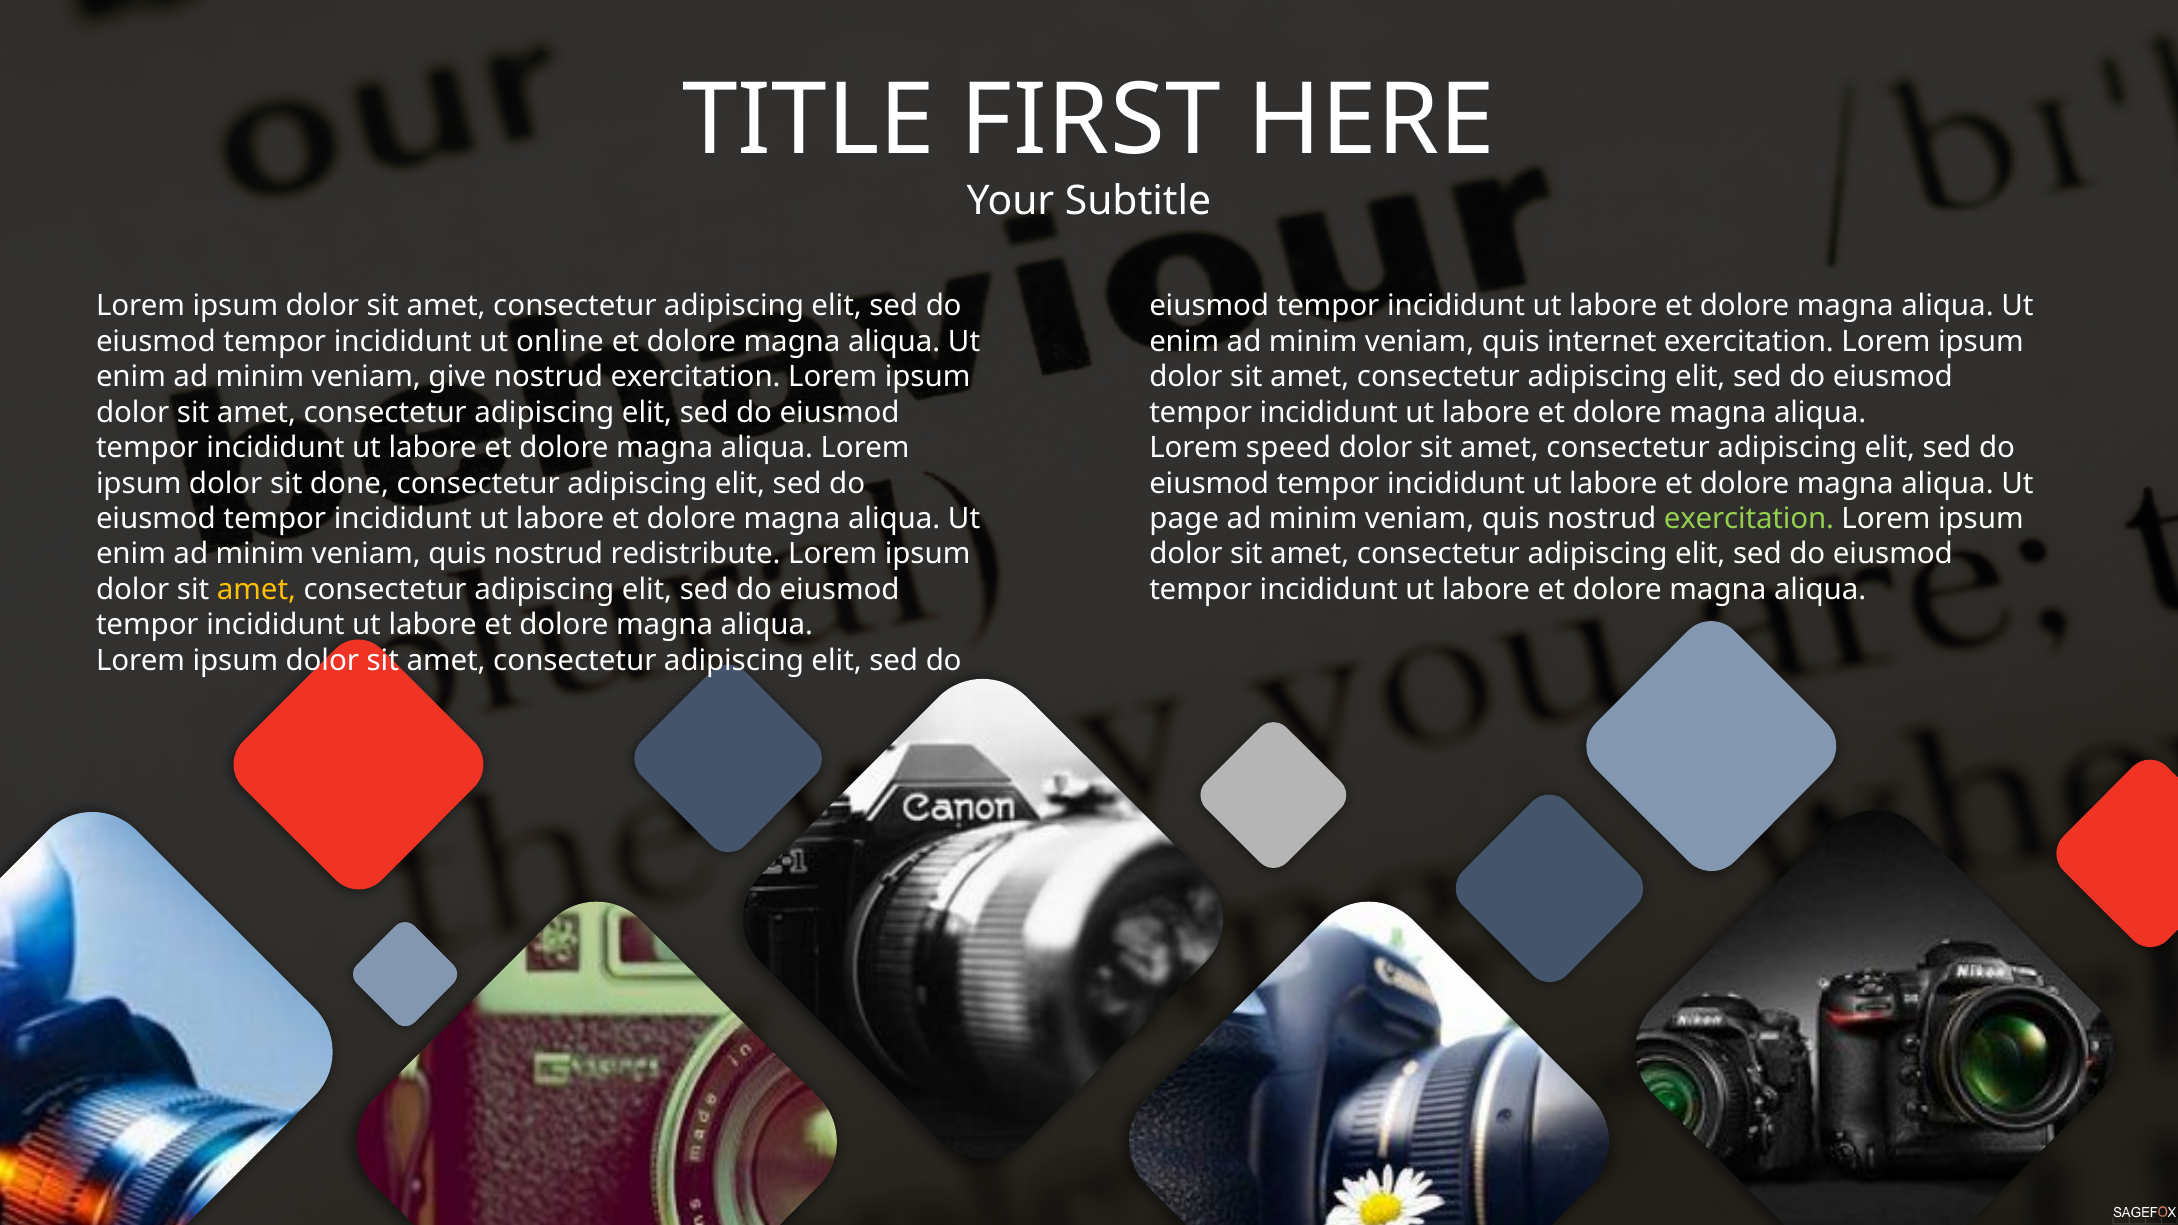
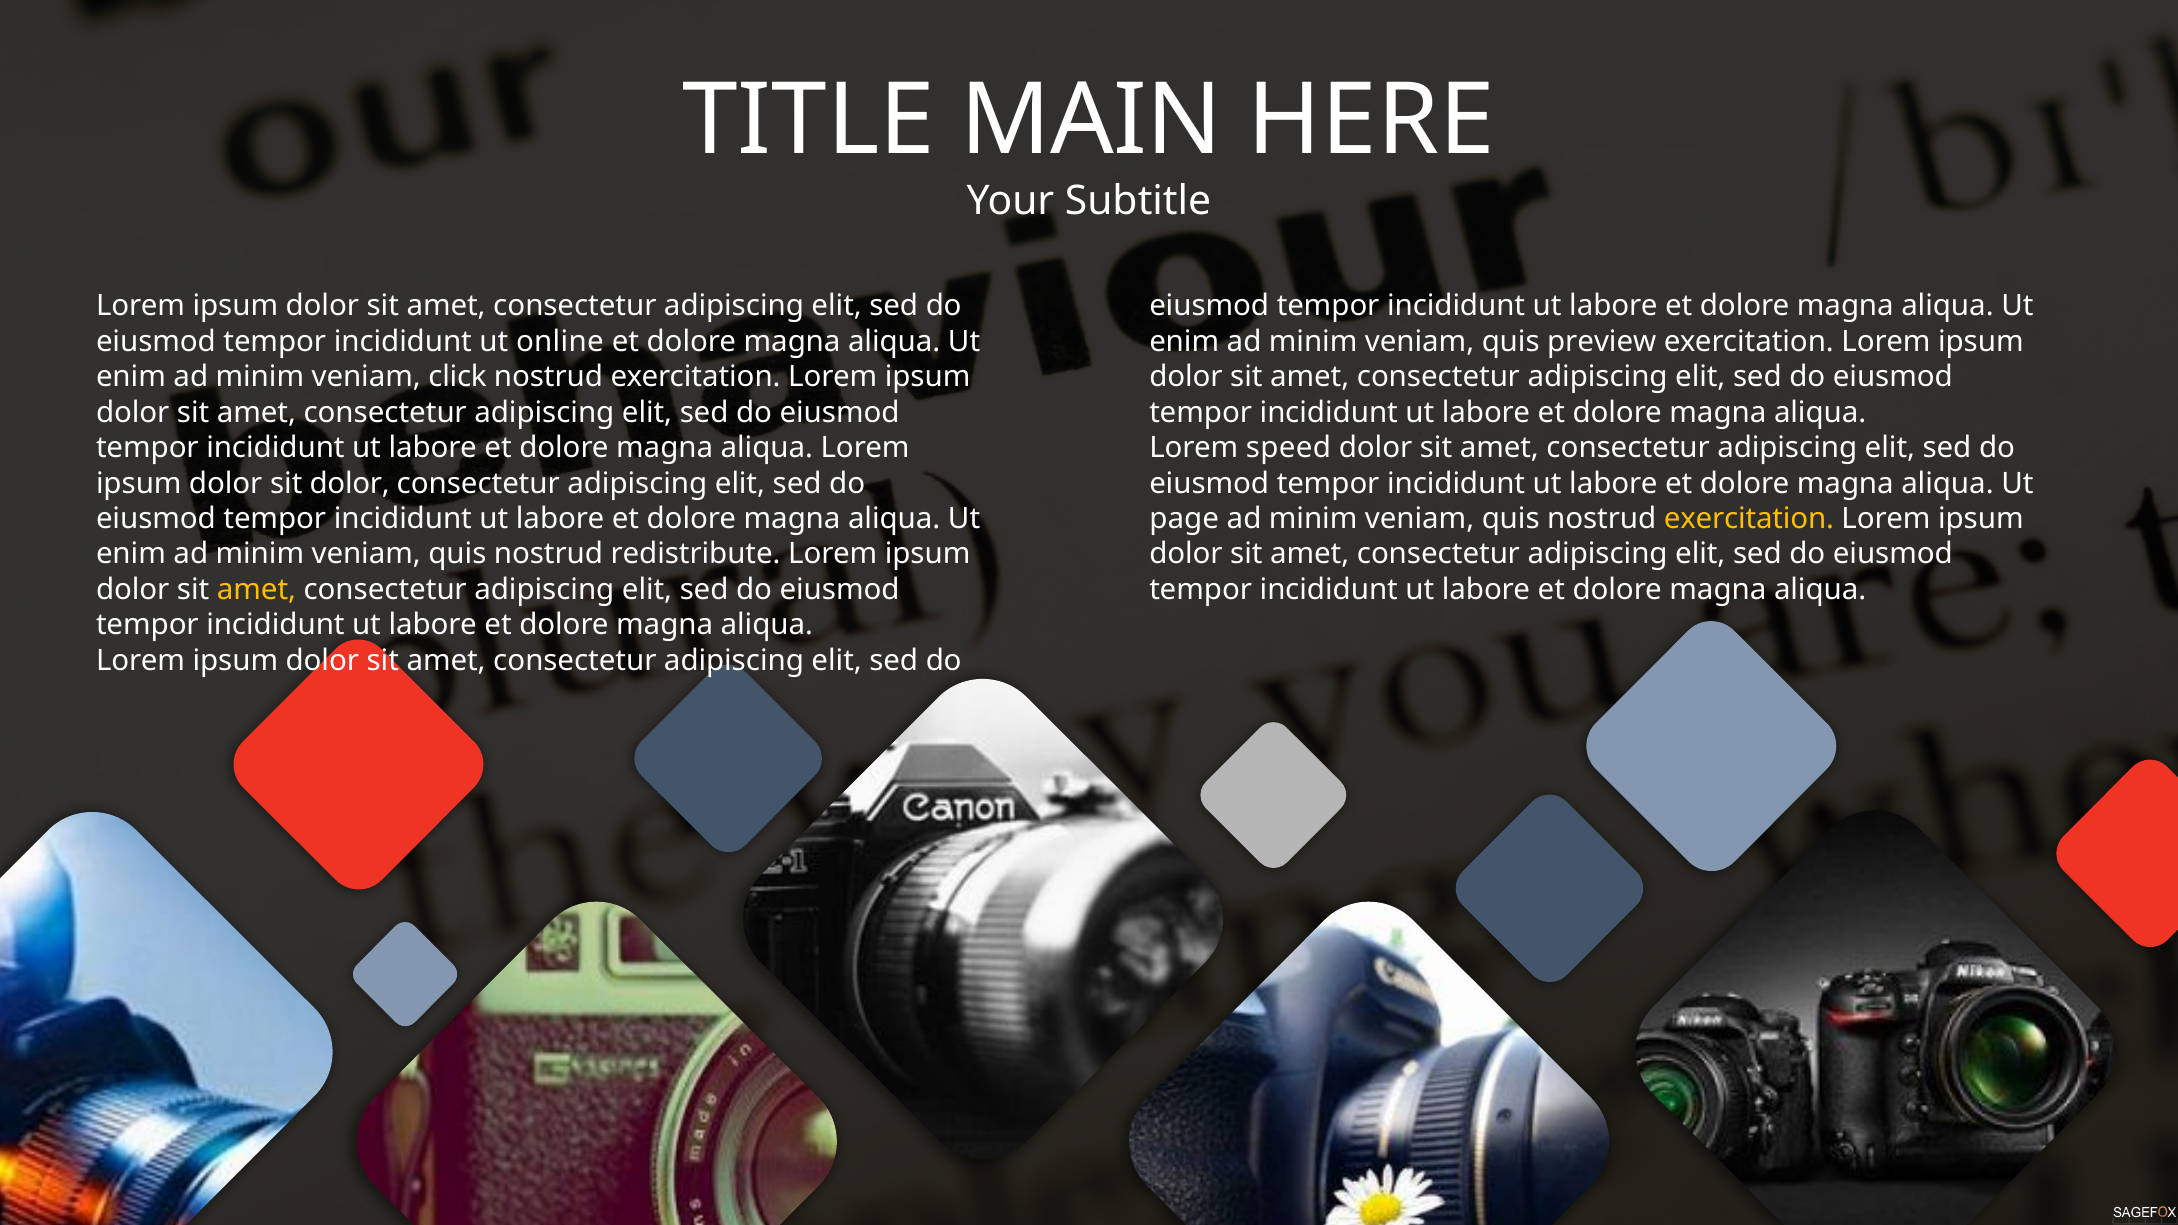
FIRST: FIRST -> MAIN (1092, 121)
internet: internet -> preview (1602, 342)
give: give -> click (458, 377)
sit done: done -> dolor (350, 483)
exercitation colour: light green -> yellow (1749, 519)
